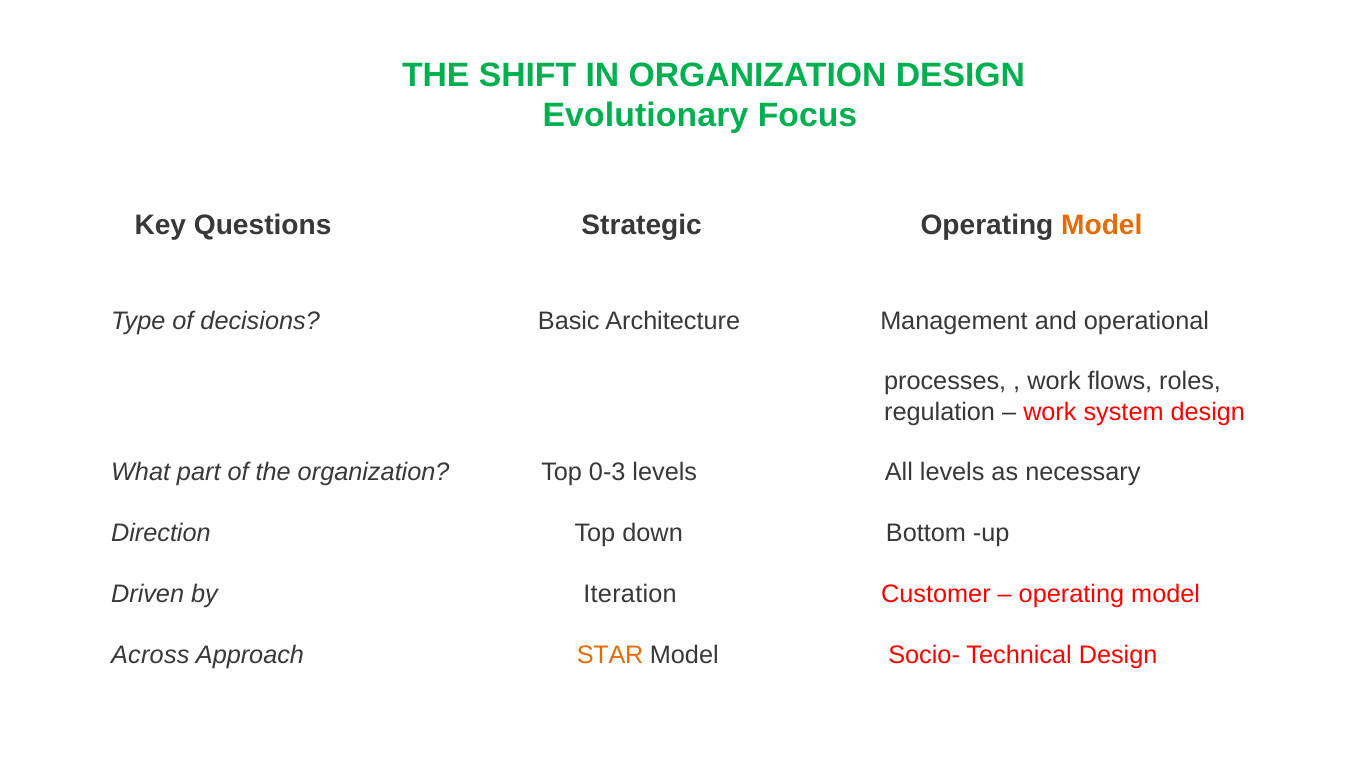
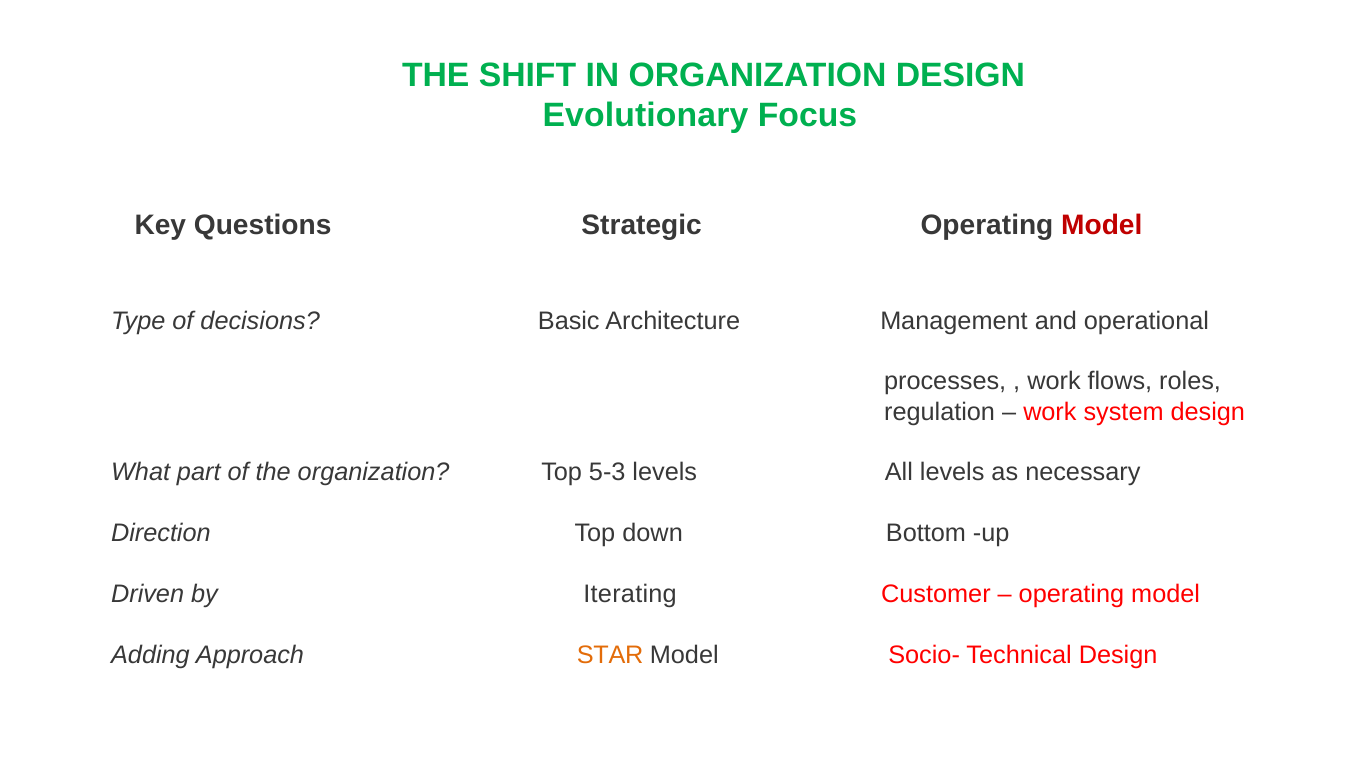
Model colour: orange -> red (1102, 225)
0-3: 0-3 -> 5-3 (607, 472)
Iteration: Iteration -> Iterating (630, 594)
Across: Across -> Adding (150, 655)
